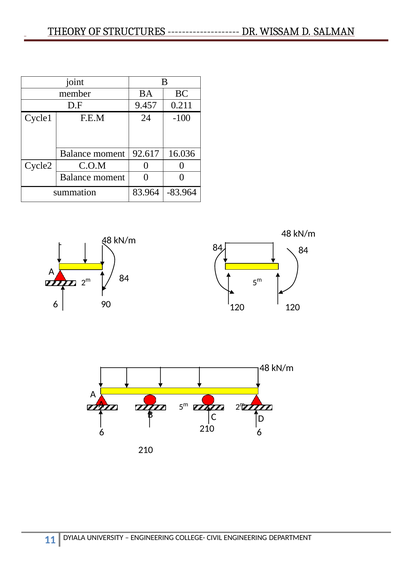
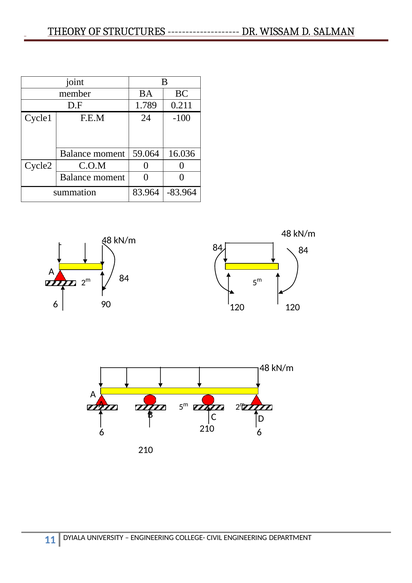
9.457: 9.457 -> 1.789 (146, 105)
92.617: 92.617 -> 59.064 (146, 154)
